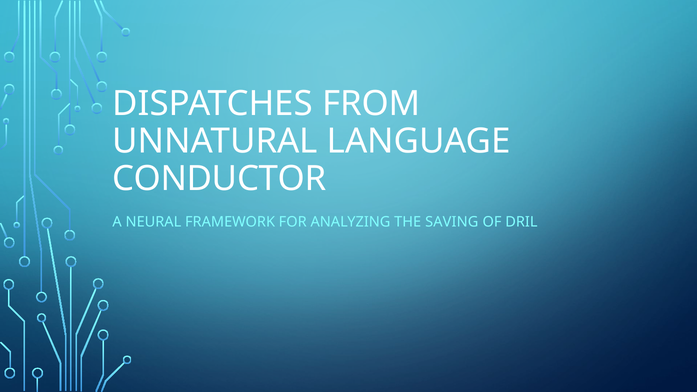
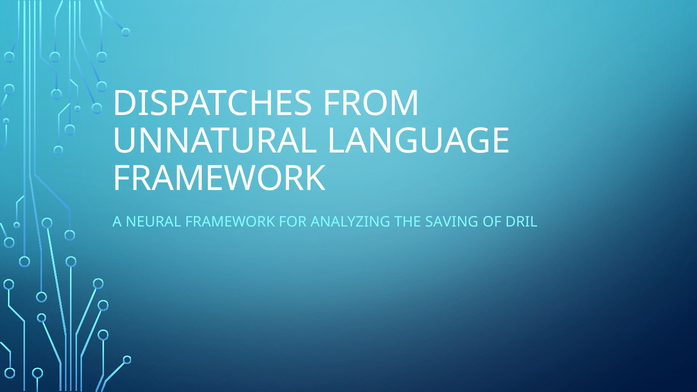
CONDUCTOR: CONDUCTOR -> FRAMEWORK (219, 179)
